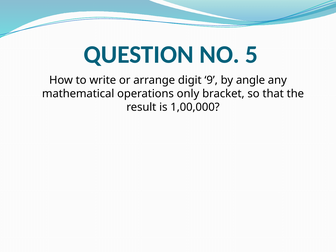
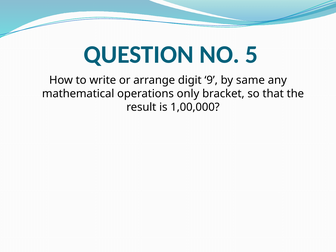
angle: angle -> same (250, 80)
